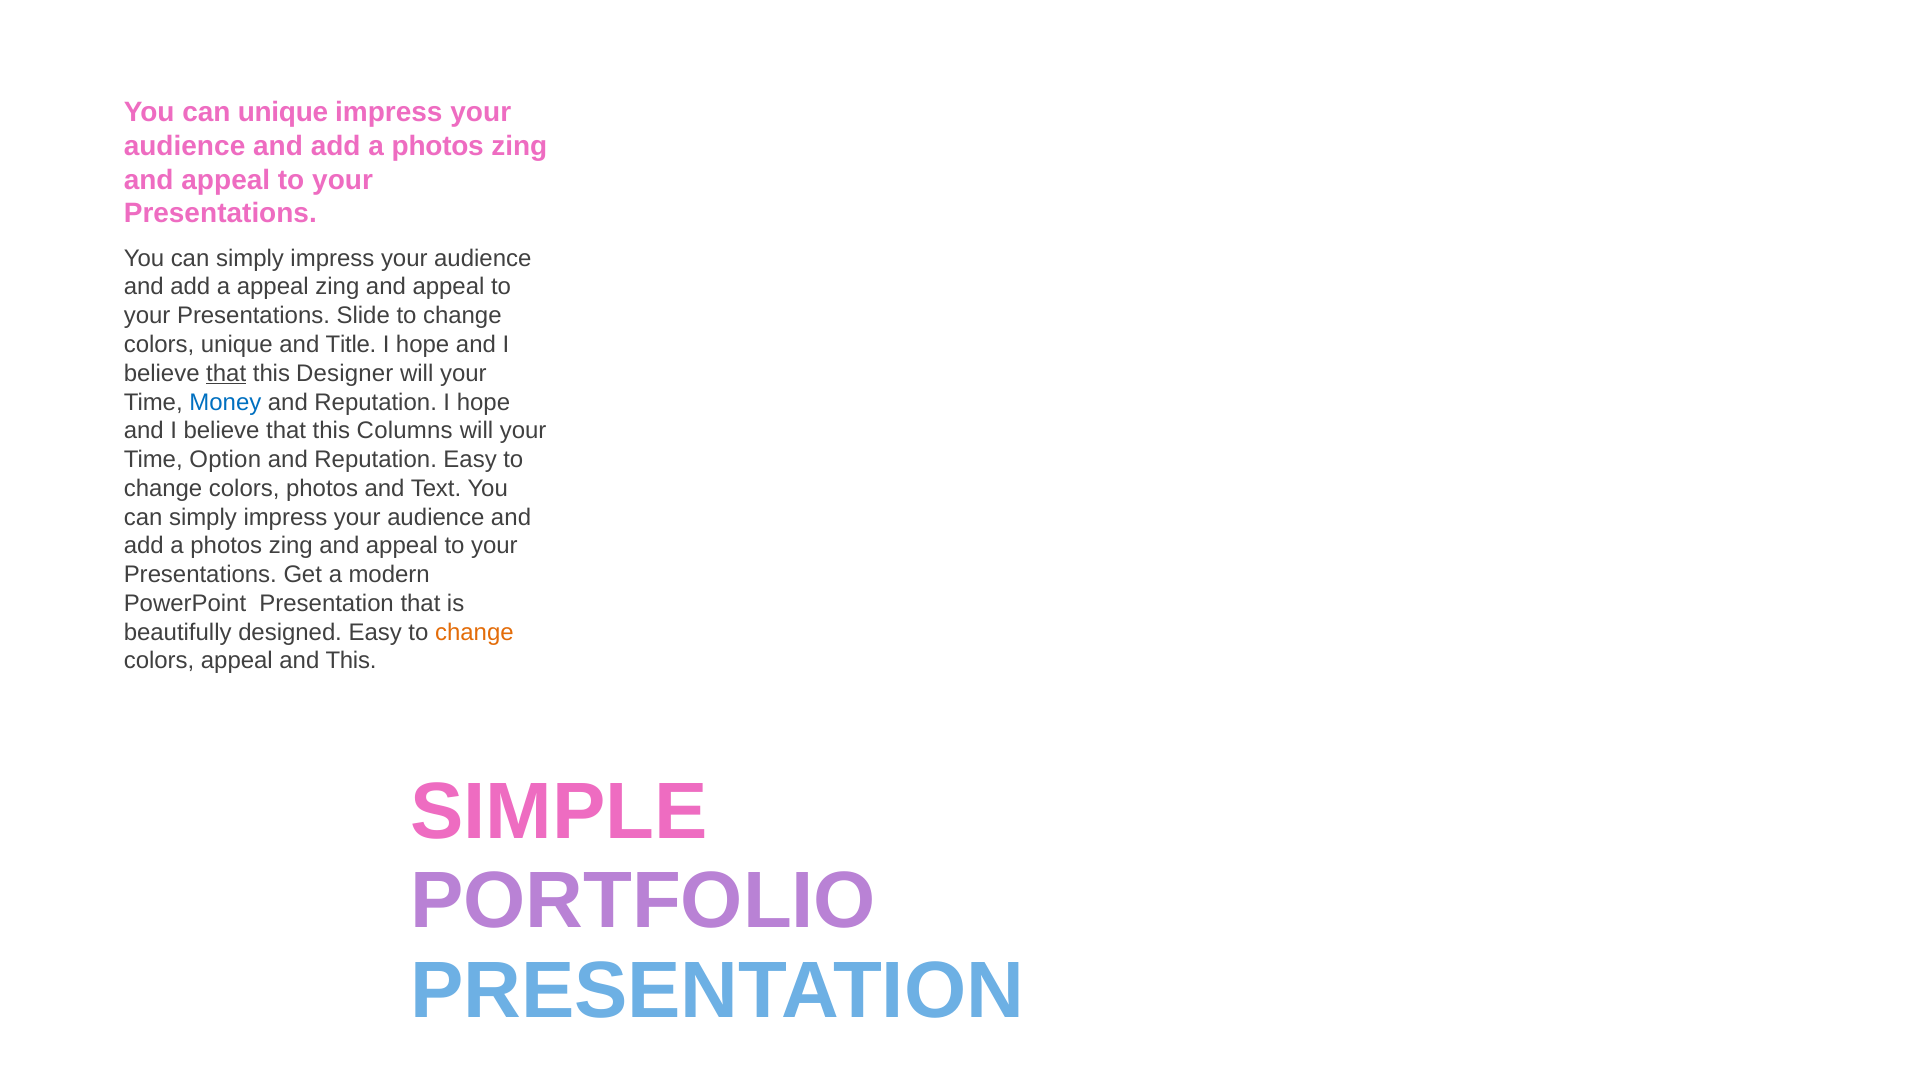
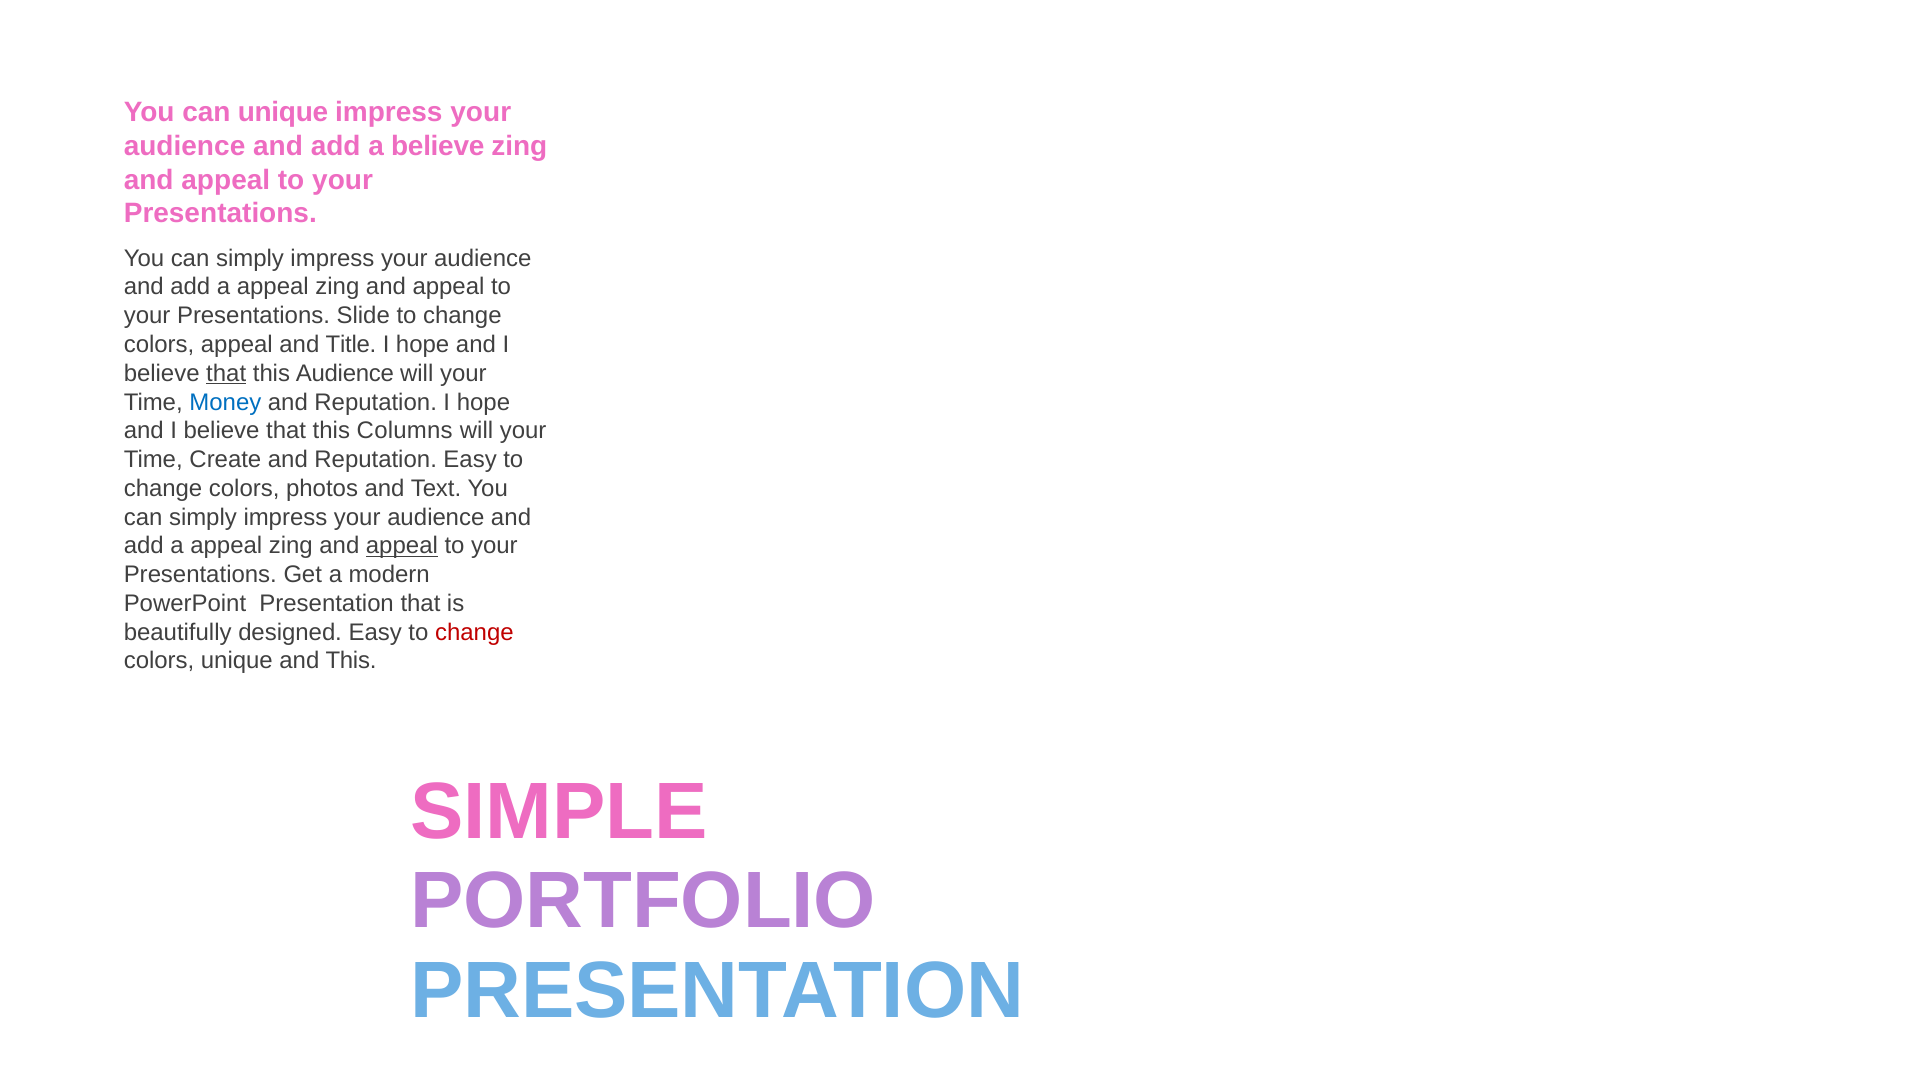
photos: photos -> believe (438, 146)
colors unique: unique -> appeal (237, 345)
this Designer: Designer -> Audience (345, 373)
Option: Option -> Create (225, 460)
photos: photos -> appeal (226, 546)
appeal underline: none -> present (402, 546)
change colour: orange -> red (474, 633)
colors appeal: appeal -> unique (237, 661)
